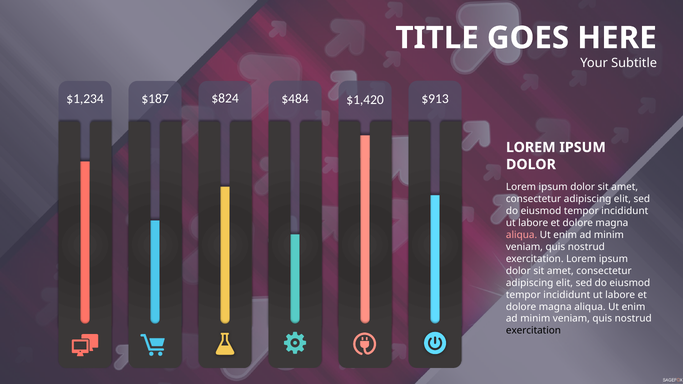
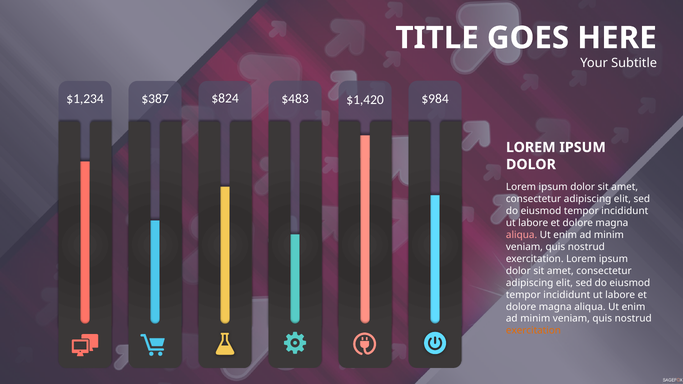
$187: $187 -> $387 (155, 99)
$484: $484 -> $483 (295, 99)
$913: $913 -> $984 (435, 99)
exercitation colour: black -> orange (533, 331)
